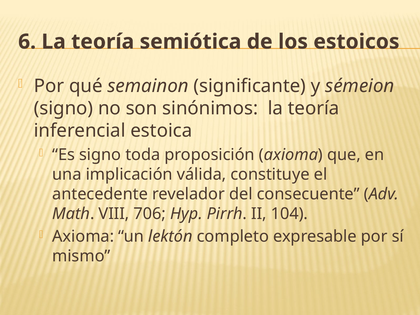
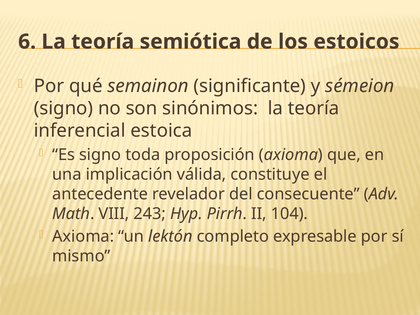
706: 706 -> 243 (150, 214)
